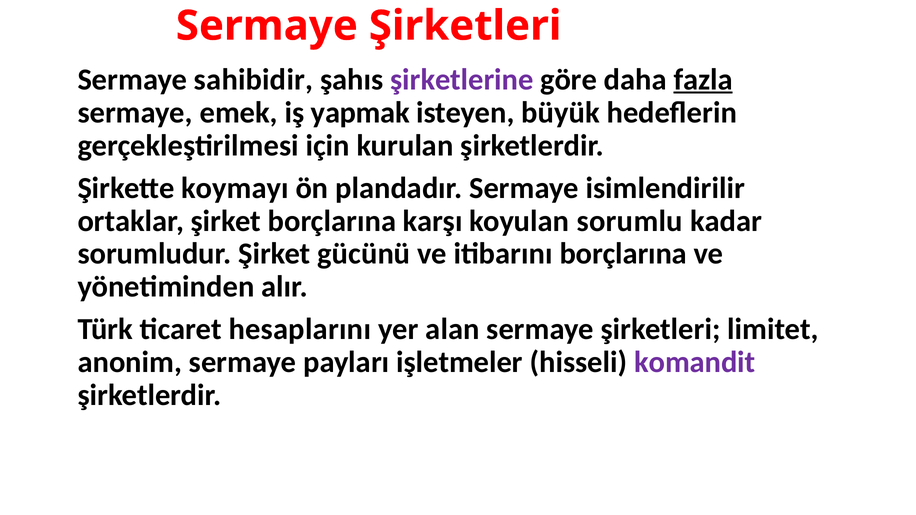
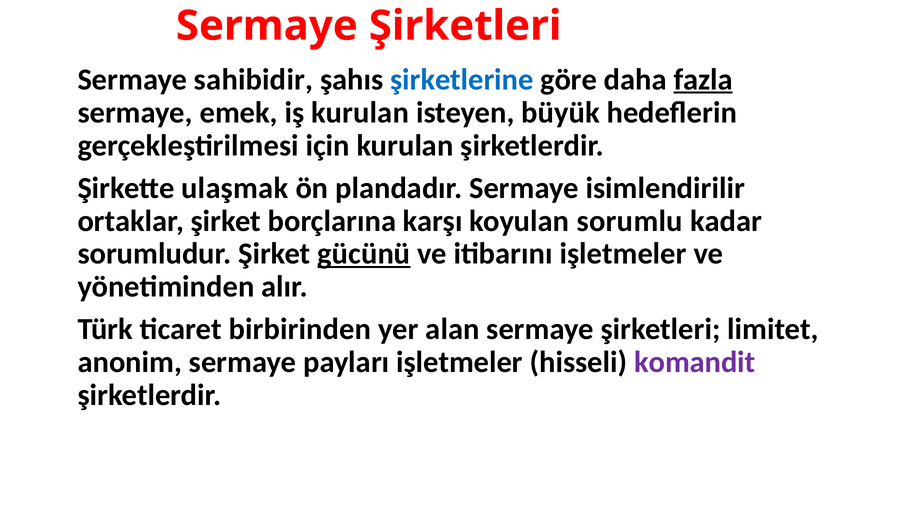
şirketlerine colour: purple -> blue (462, 80)
iş yapmak: yapmak -> kurulan (360, 112)
koymayı: koymayı -> ulaşmak (235, 188)
gücünü underline: none -> present (364, 254)
itibarını borçlarına: borçlarına -> işletmeler (623, 254)
hesaplarını: hesaplarını -> birbirinden (300, 330)
